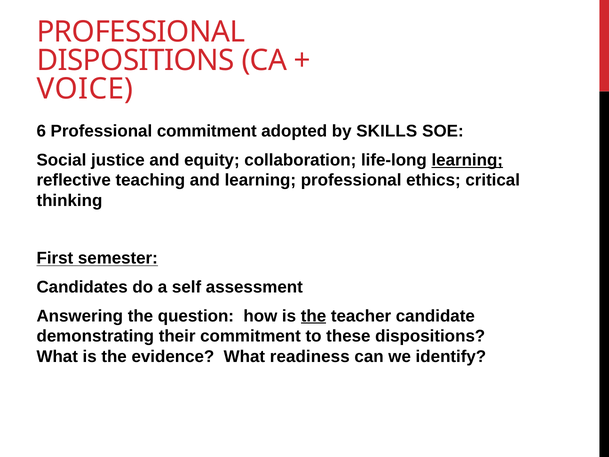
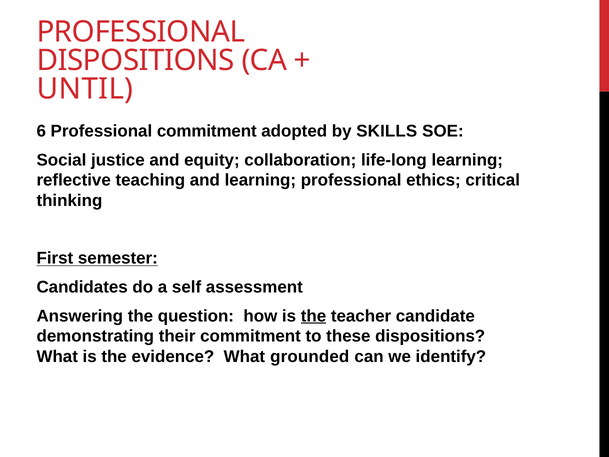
VOICE: VOICE -> UNTIL (85, 89)
learning underline: present -> none (467, 160)
readiness: readiness -> grounded (310, 356)
